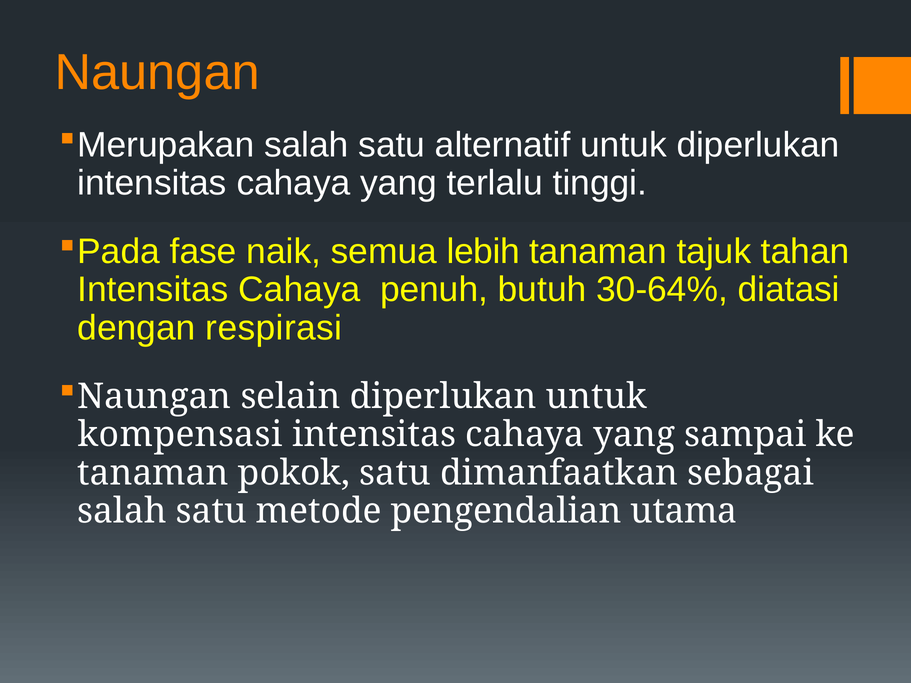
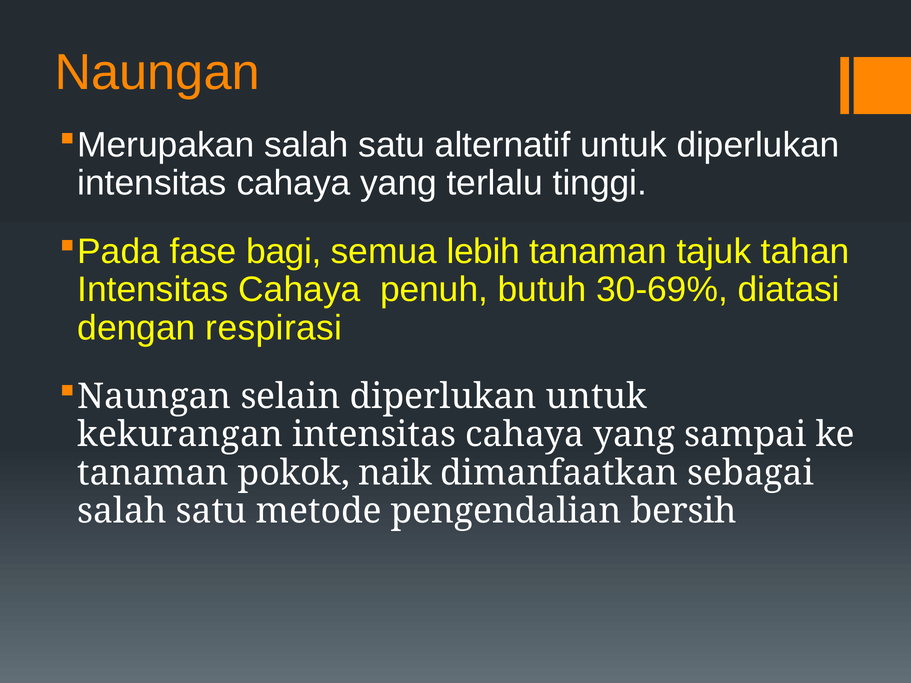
naik: naik -> bagi (284, 252)
30-64%: 30-64% -> 30-69% (662, 290)
kompensasi: kompensasi -> kekurangan (180, 435)
pokok satu: satu -> naik (395, 473)
utama: utama -> bersih (684, 511)
